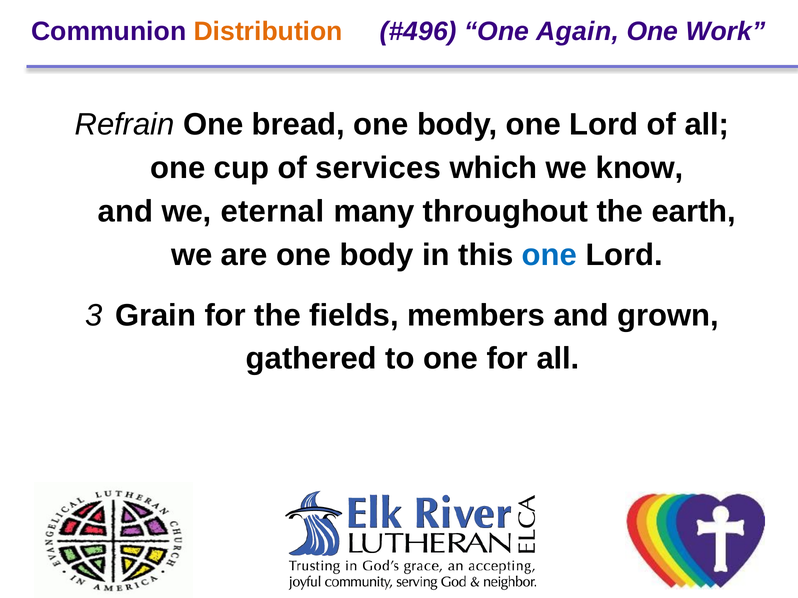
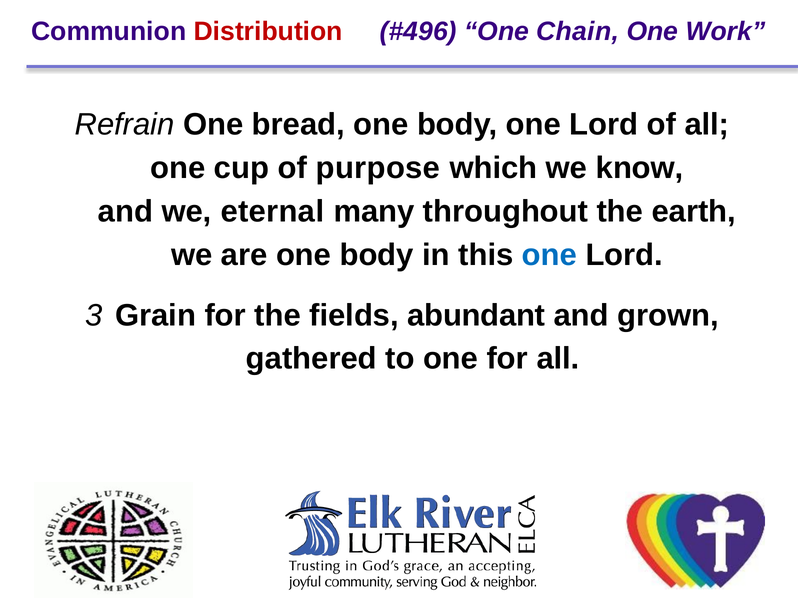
Distribution colour: orange -> red (268, 32)
Again: Again -> Chain (578, 32)
services: services -> purpose (378, 168)
members: members -> abundant (476, 316)
